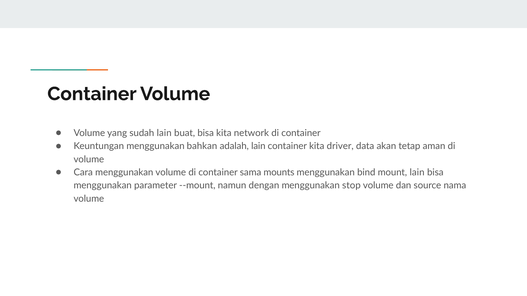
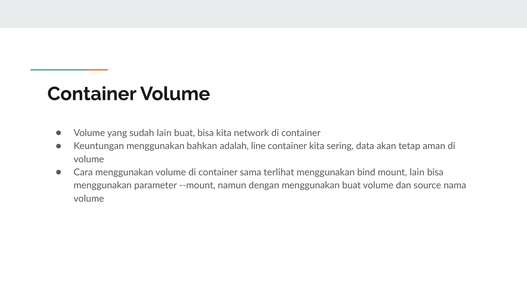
adalah lain: lain -> line (258, 146)
driver: driver -> sering (340, 146)
mounts: mounts -> terlihat (279, 173)
menggunakan stop: stop -> buat (351, 186)
